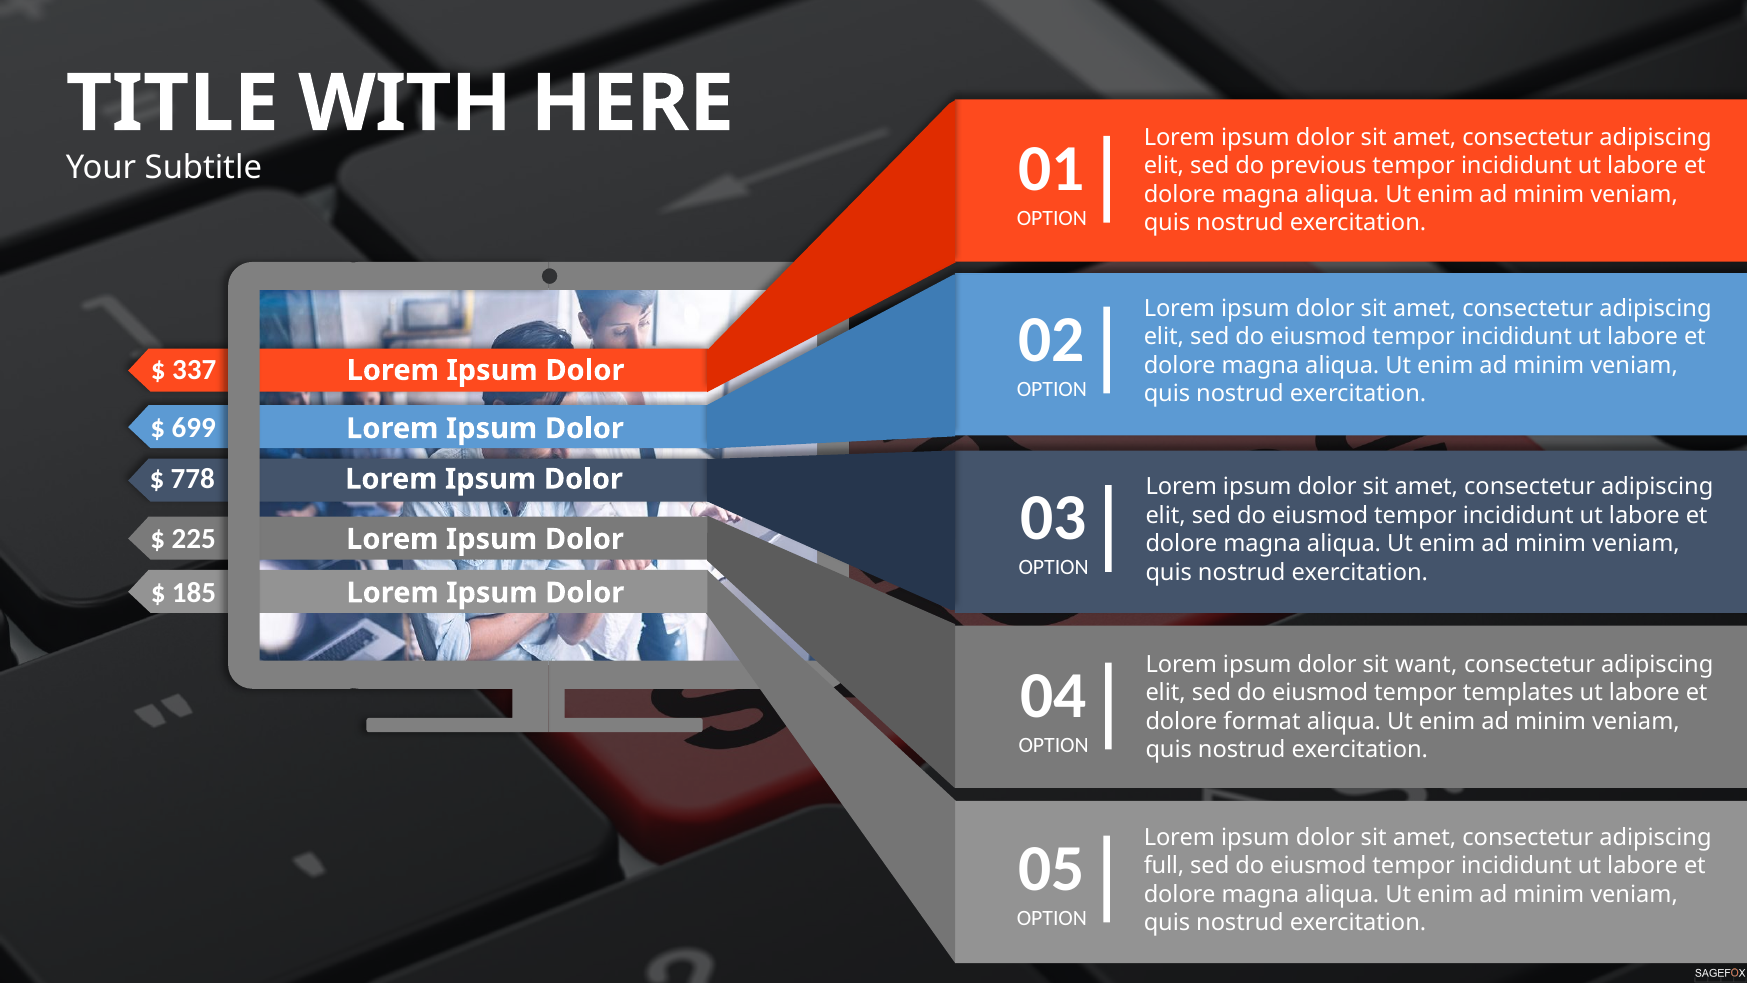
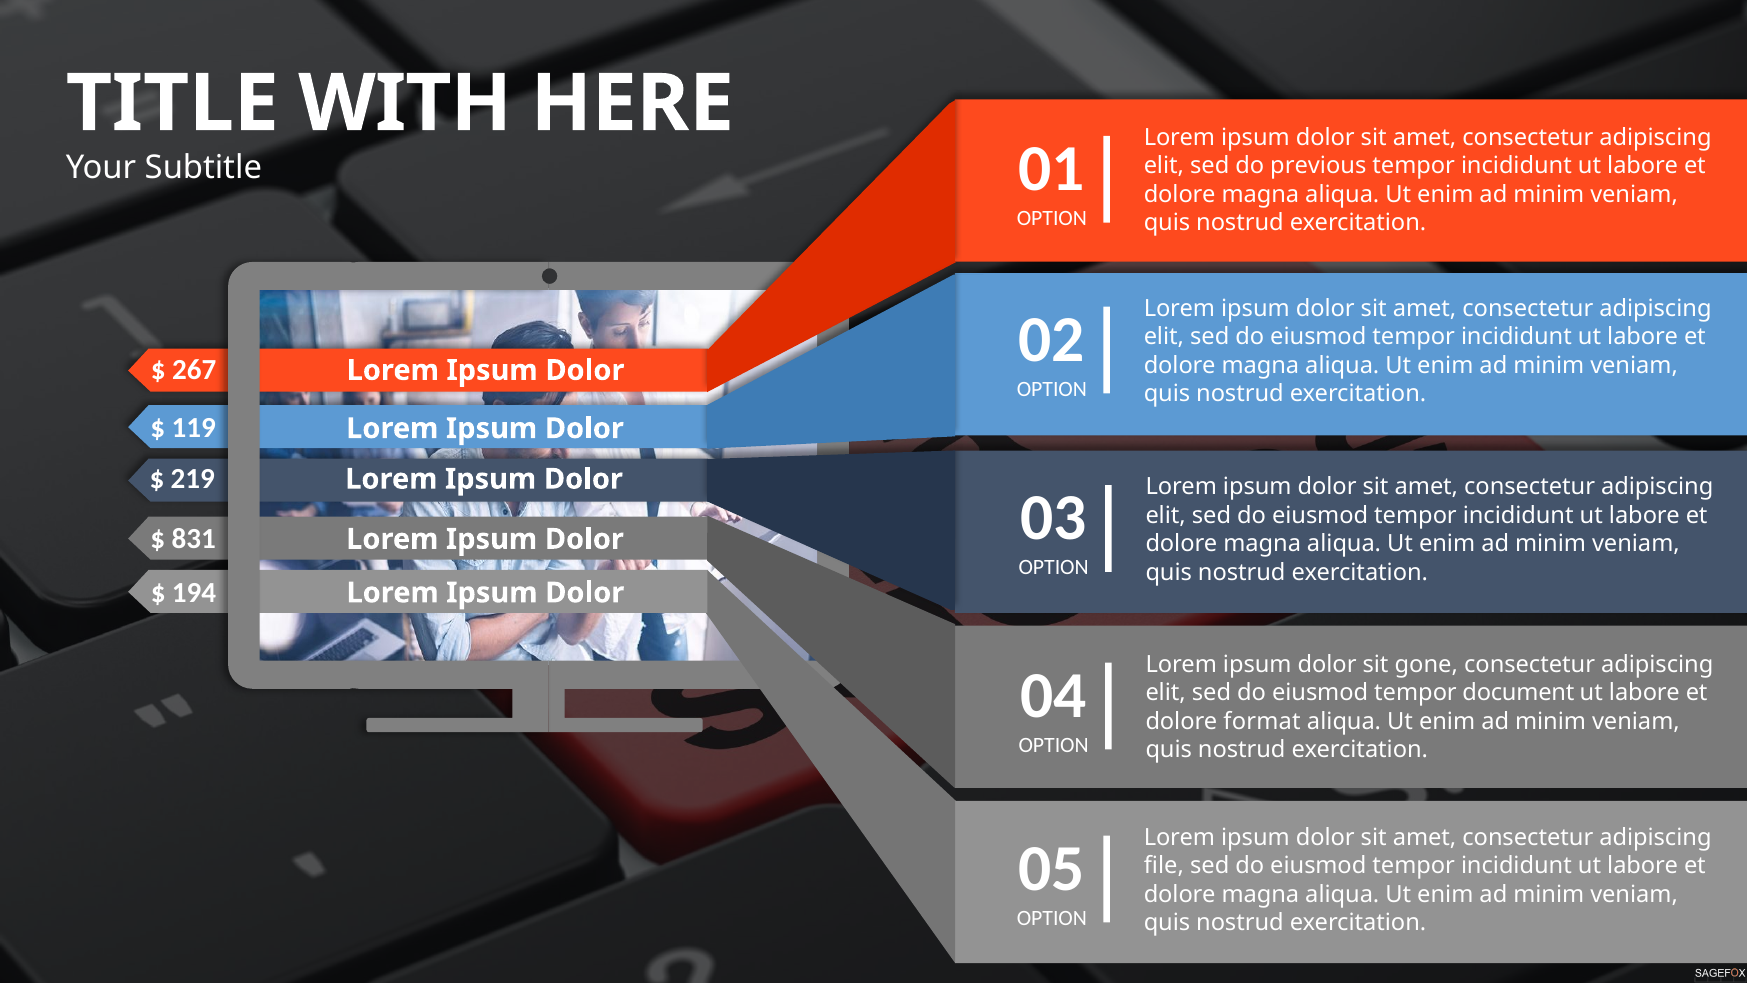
337: 337 -> 267 (194, 370)
699: 699 -> 119 (194, 428)
778: 778 -> 219 (193, 479)
225: 225 -> 831 (194, 539)
185: 185 -> 194 (194, 593)
want: want -> gone (1426, 664)
templates: templates -> document (1518, 693)
full: full -> file (1164, 866)
